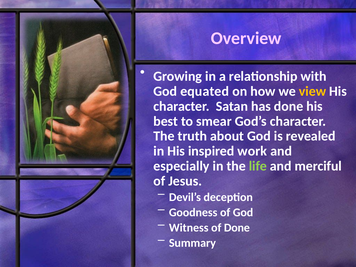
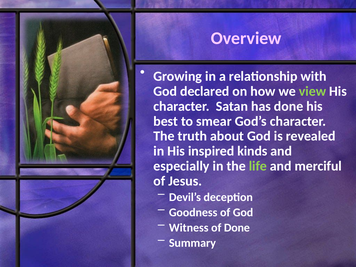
equated: equated -> declared (205, 91)
view colour: yellow -> light green (312, 91)
work: work -> kinds (252, 151)
